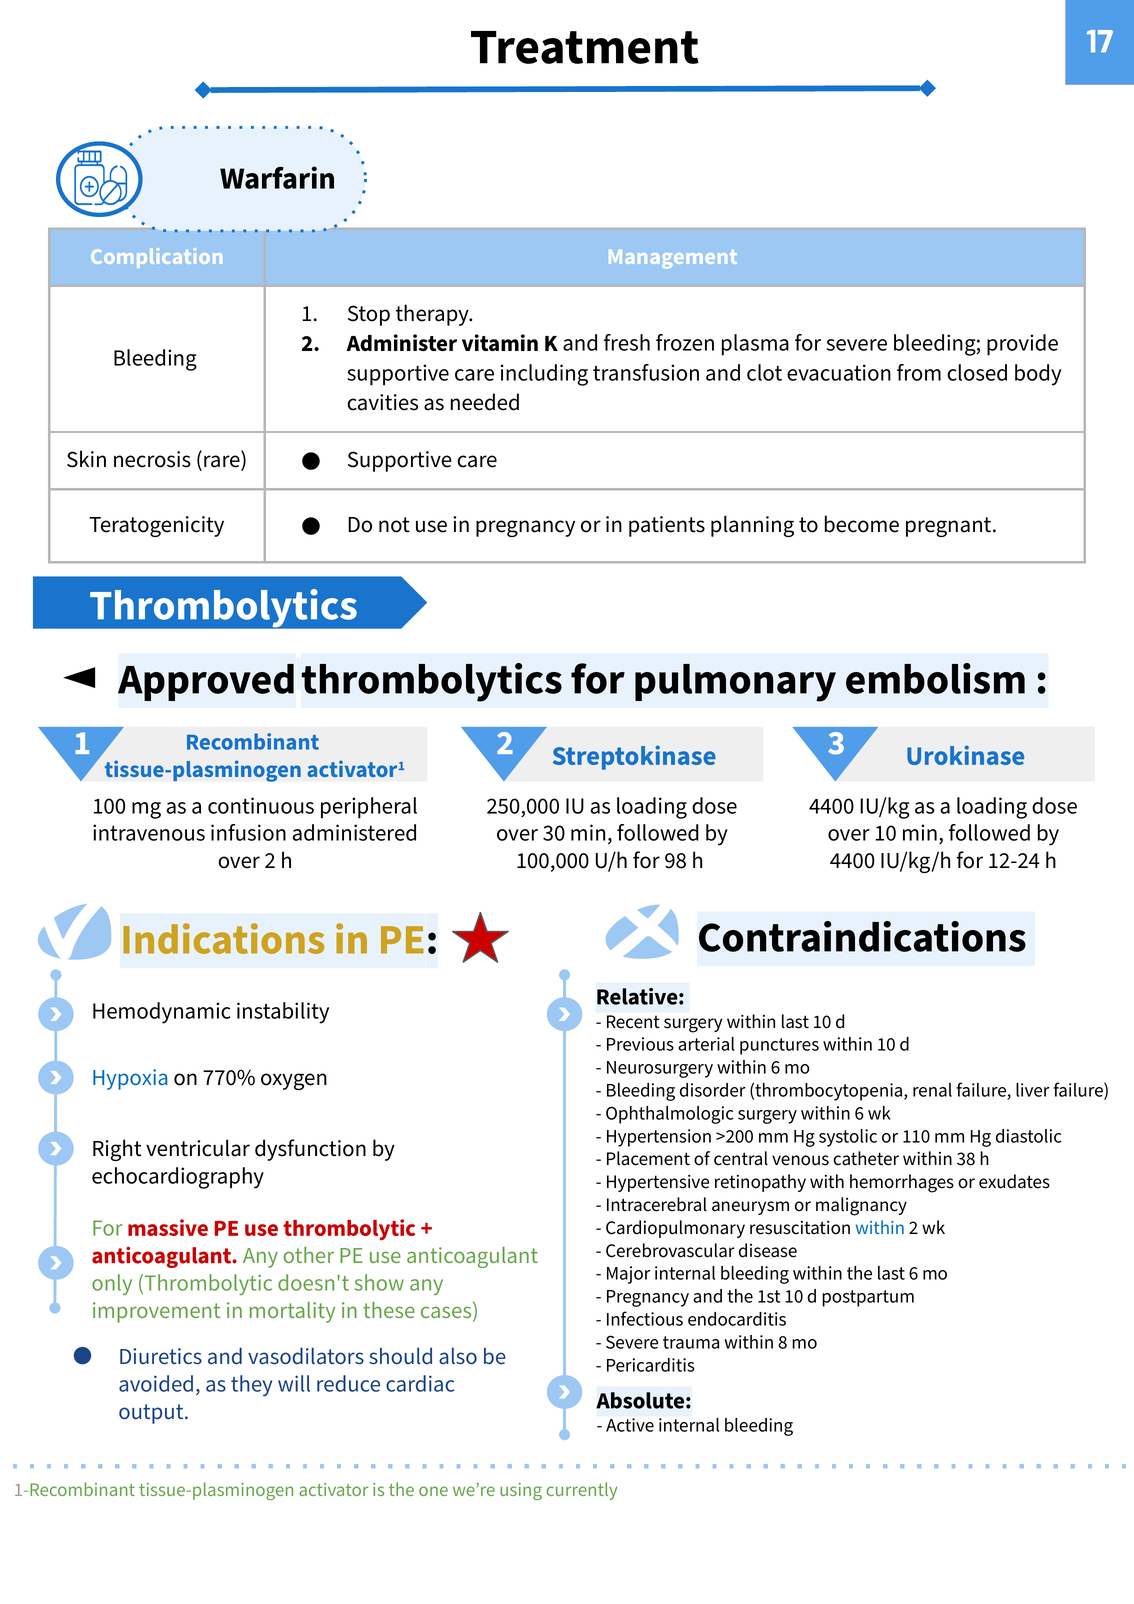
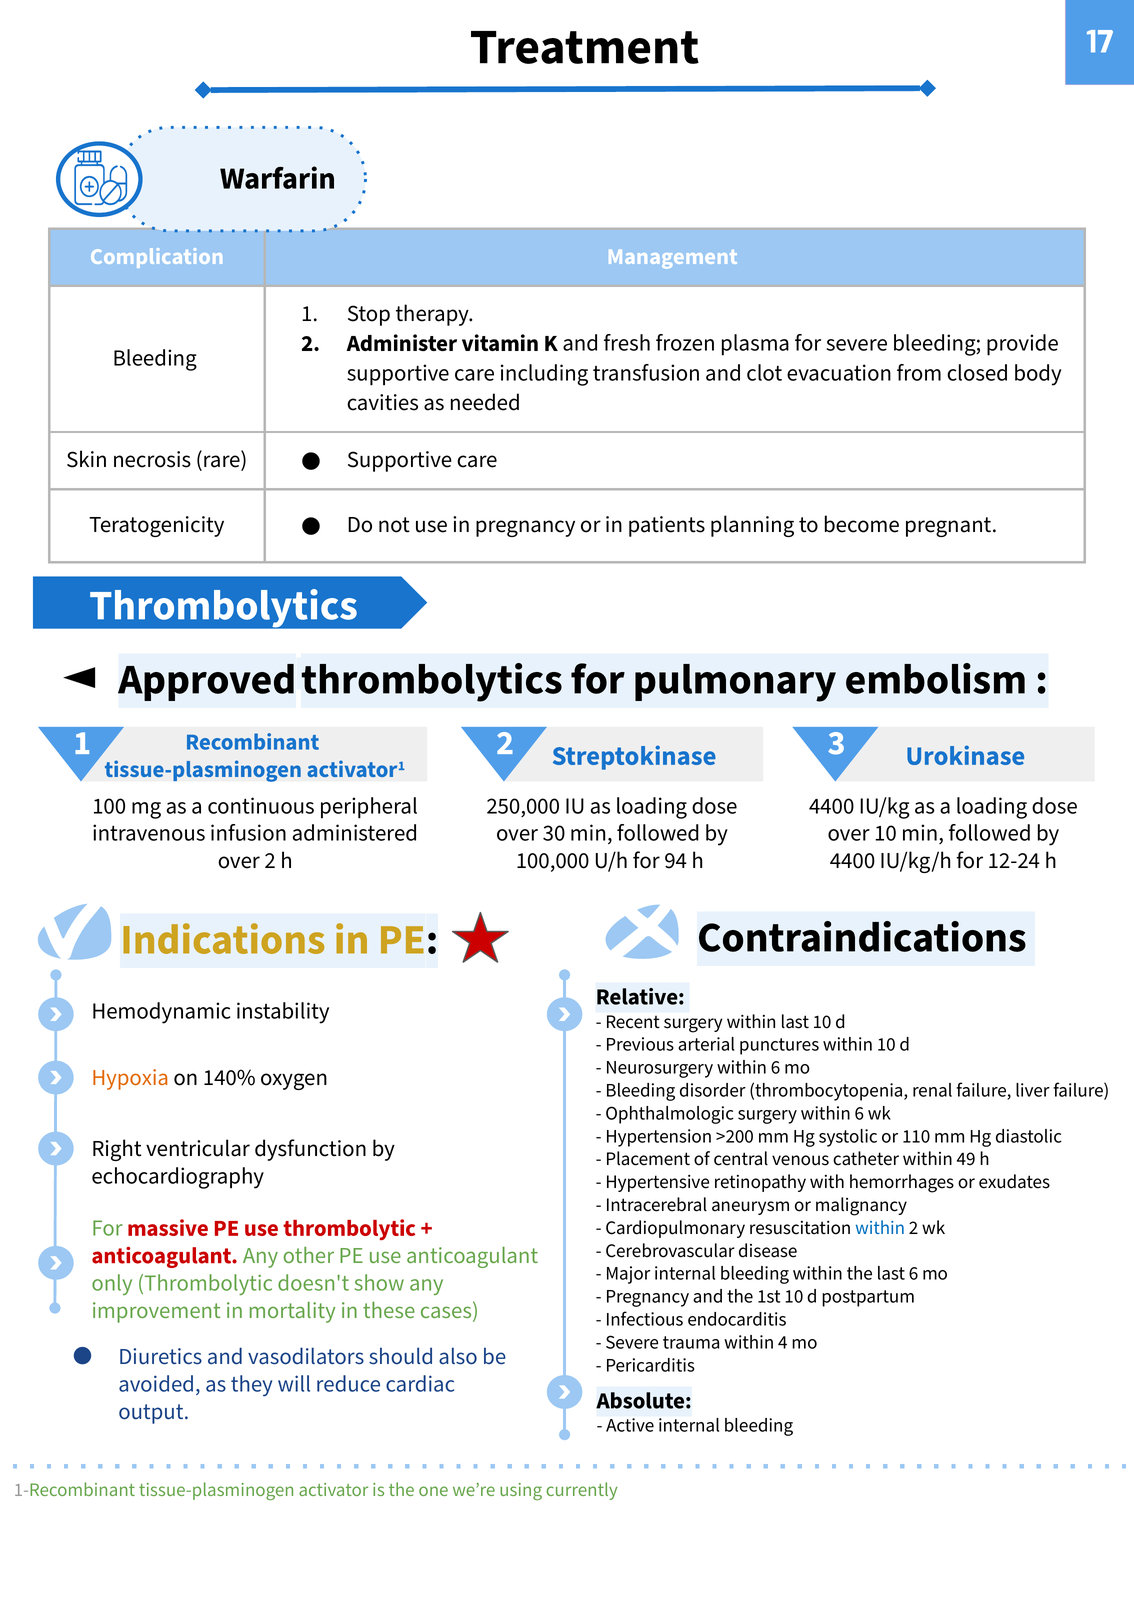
98: 98 -> 94 (676, 861)
Hypoxia colour: blue -> orange (130, 1077)
770%: 770% -> 140% (229, 1077)
38: 38 -> 49 (966, 1159)
8: 8 -> 4 (783, 1342)
